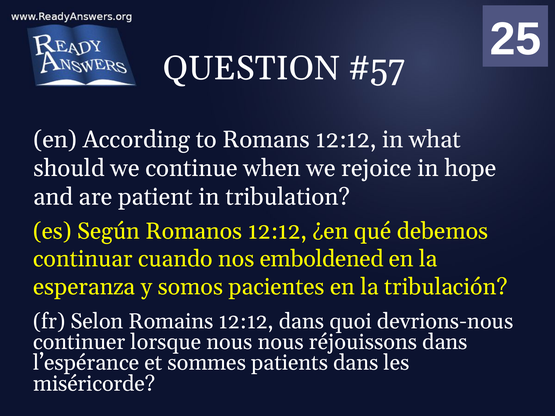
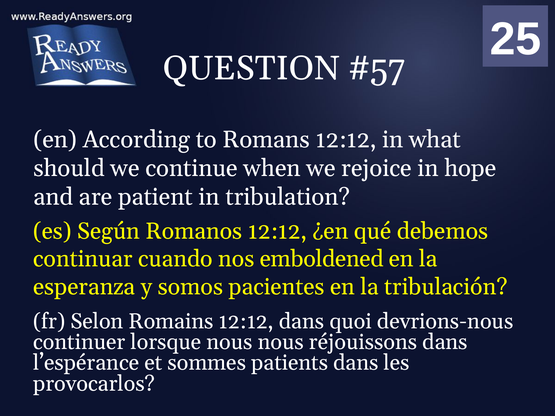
miséricorde: miséricorde -> provocarlos (94, 384)
